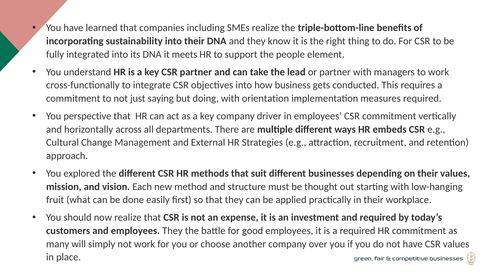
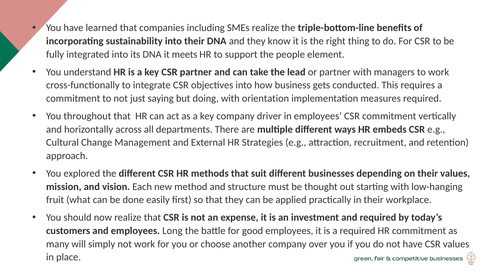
perspective: perspective -> throughout (87, 116)
employees They: They -> Long (172, 230)
